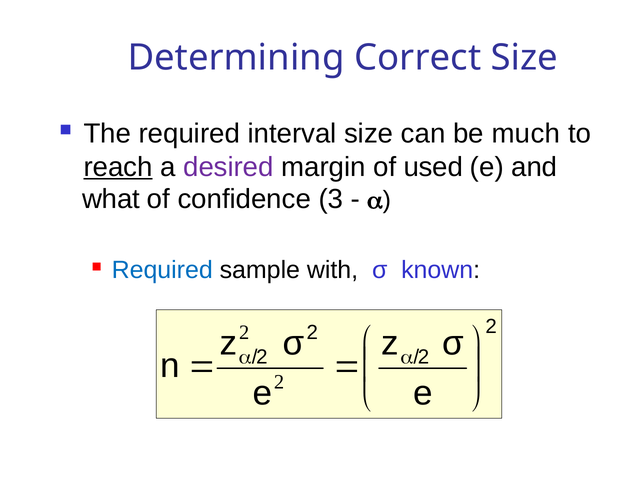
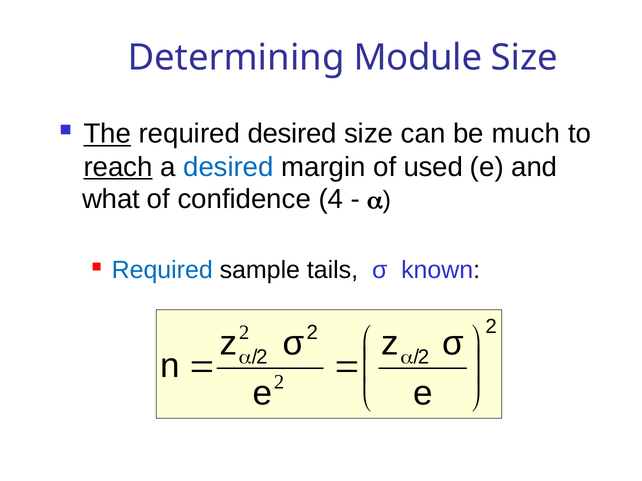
Correct: Correct -> Module (418, 58)
The underline: none -> present (107, 134)
required interval: interval -> desired (292, 134)
desired colour: purple -> blue (228, 167)
3: 3 -> 4 (331, 199)
with: with -> tails (333, 271)
